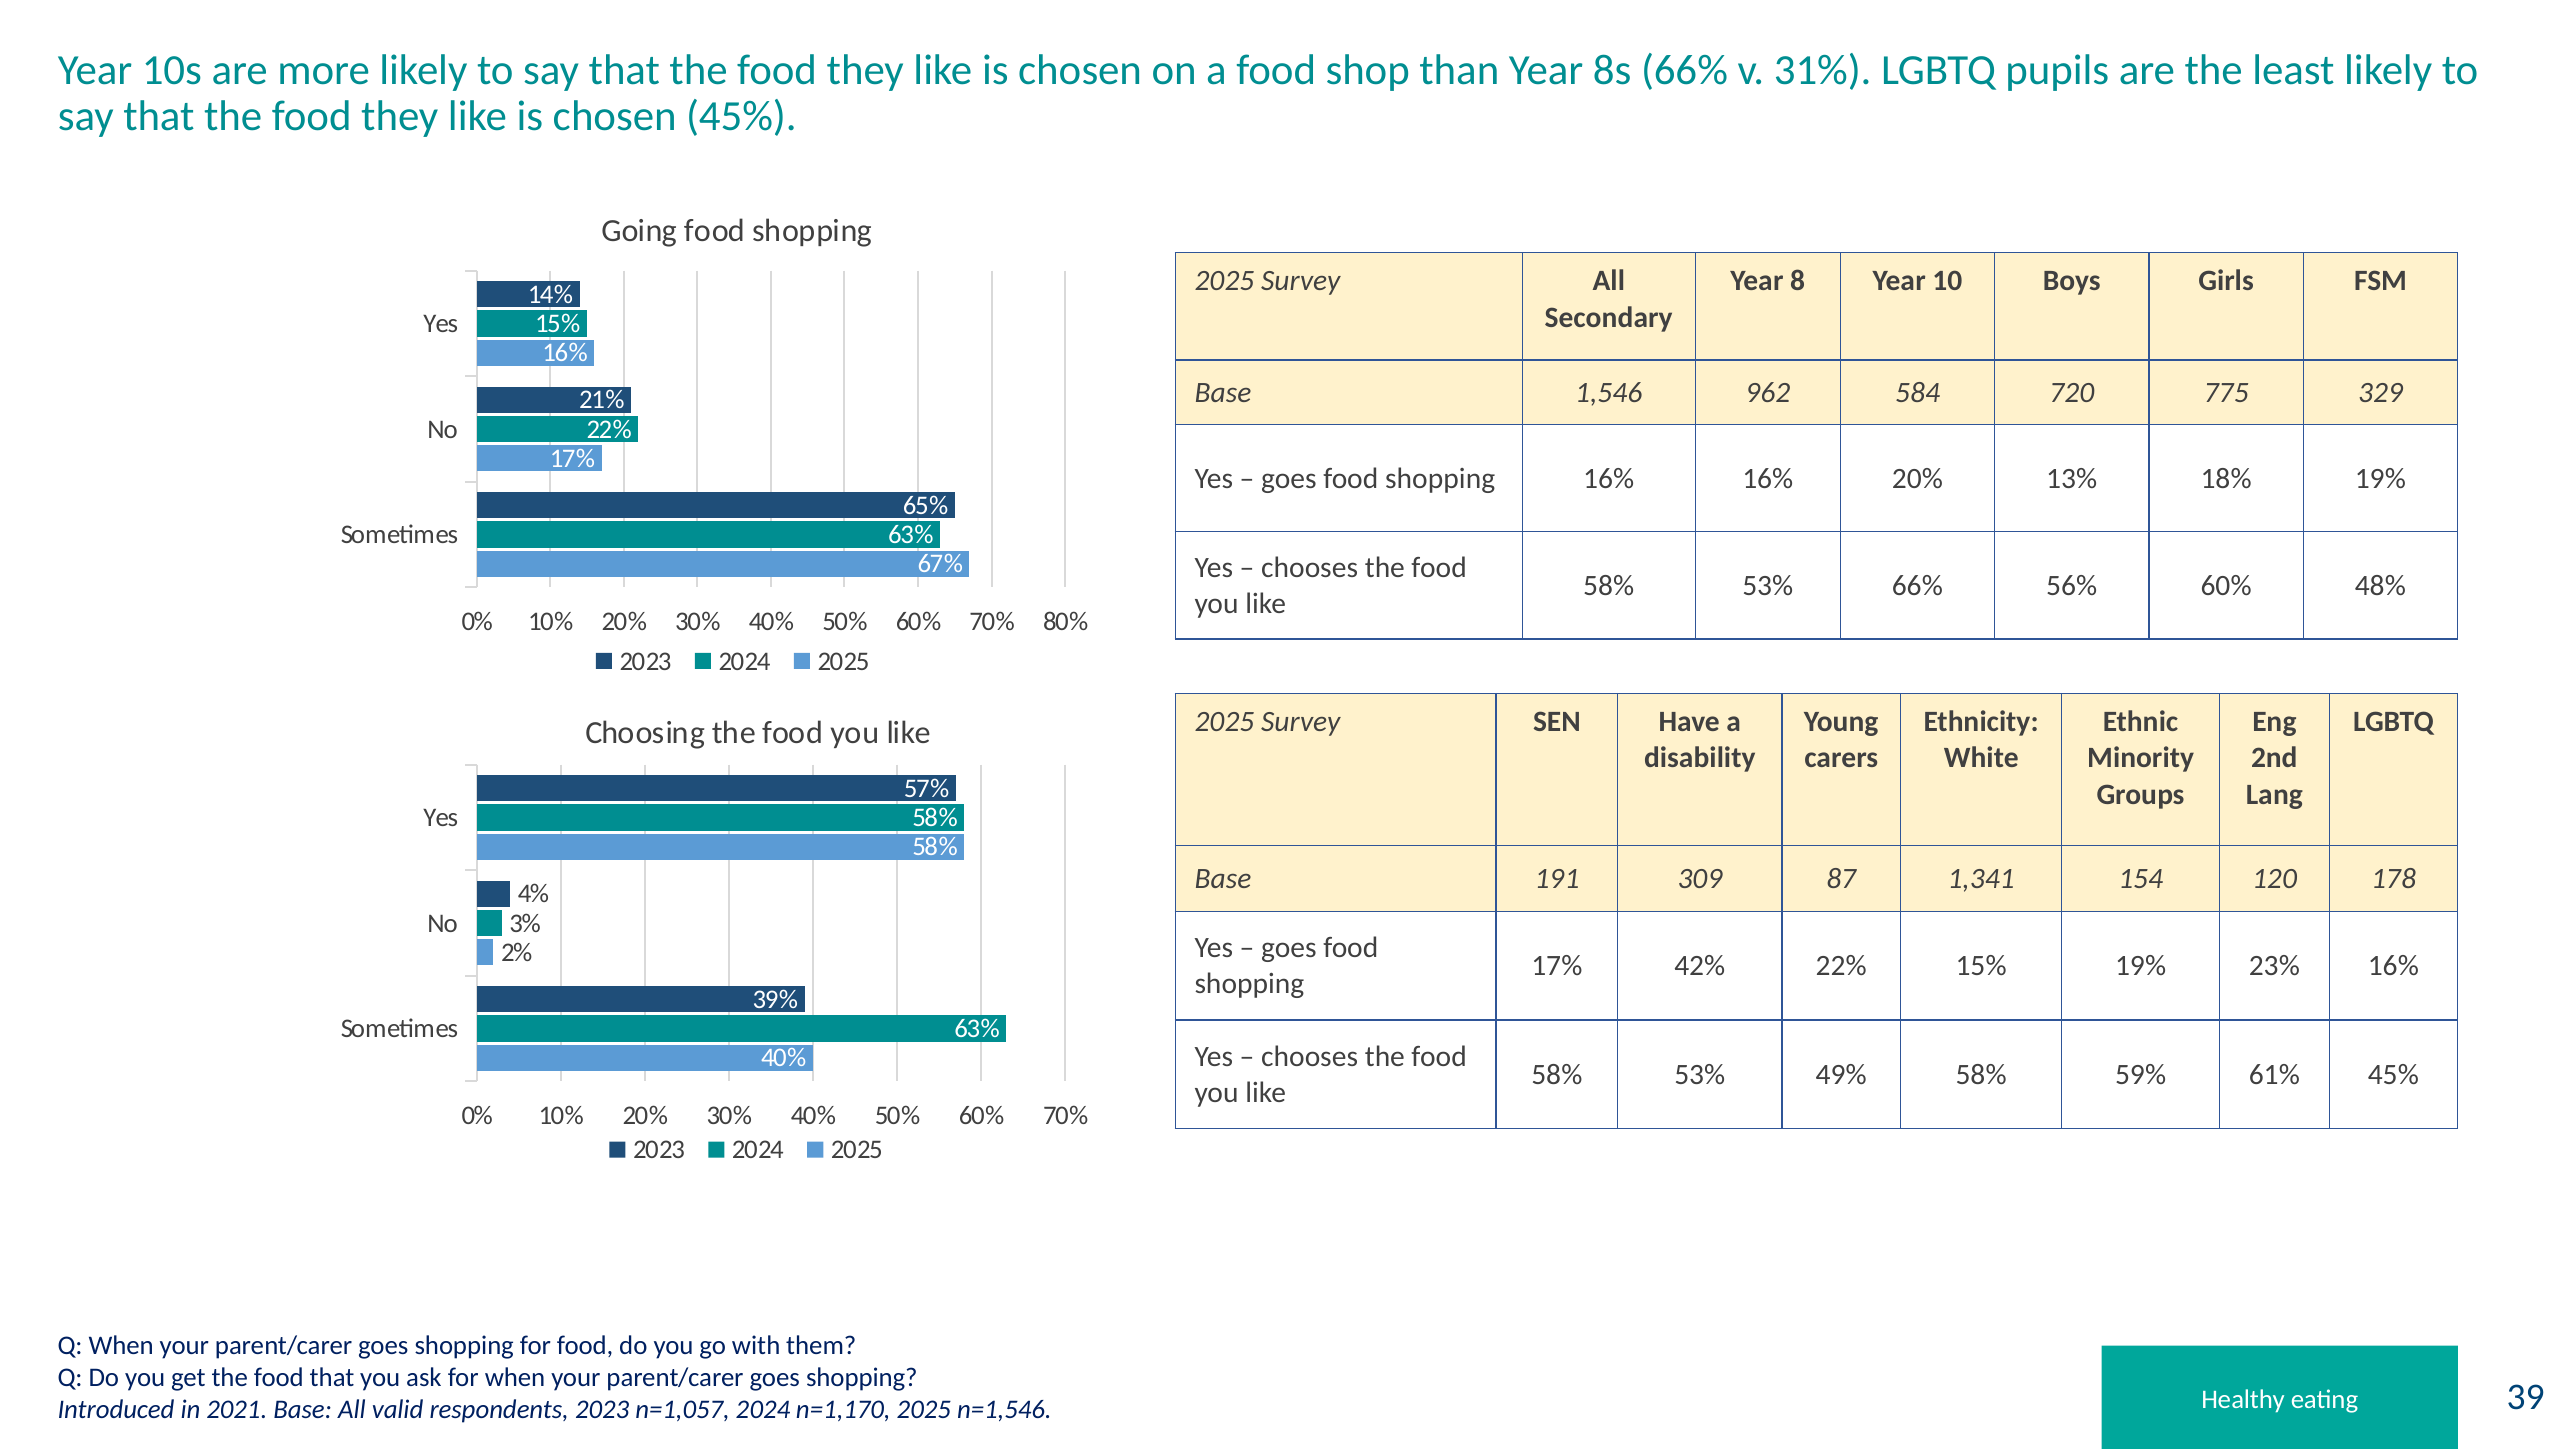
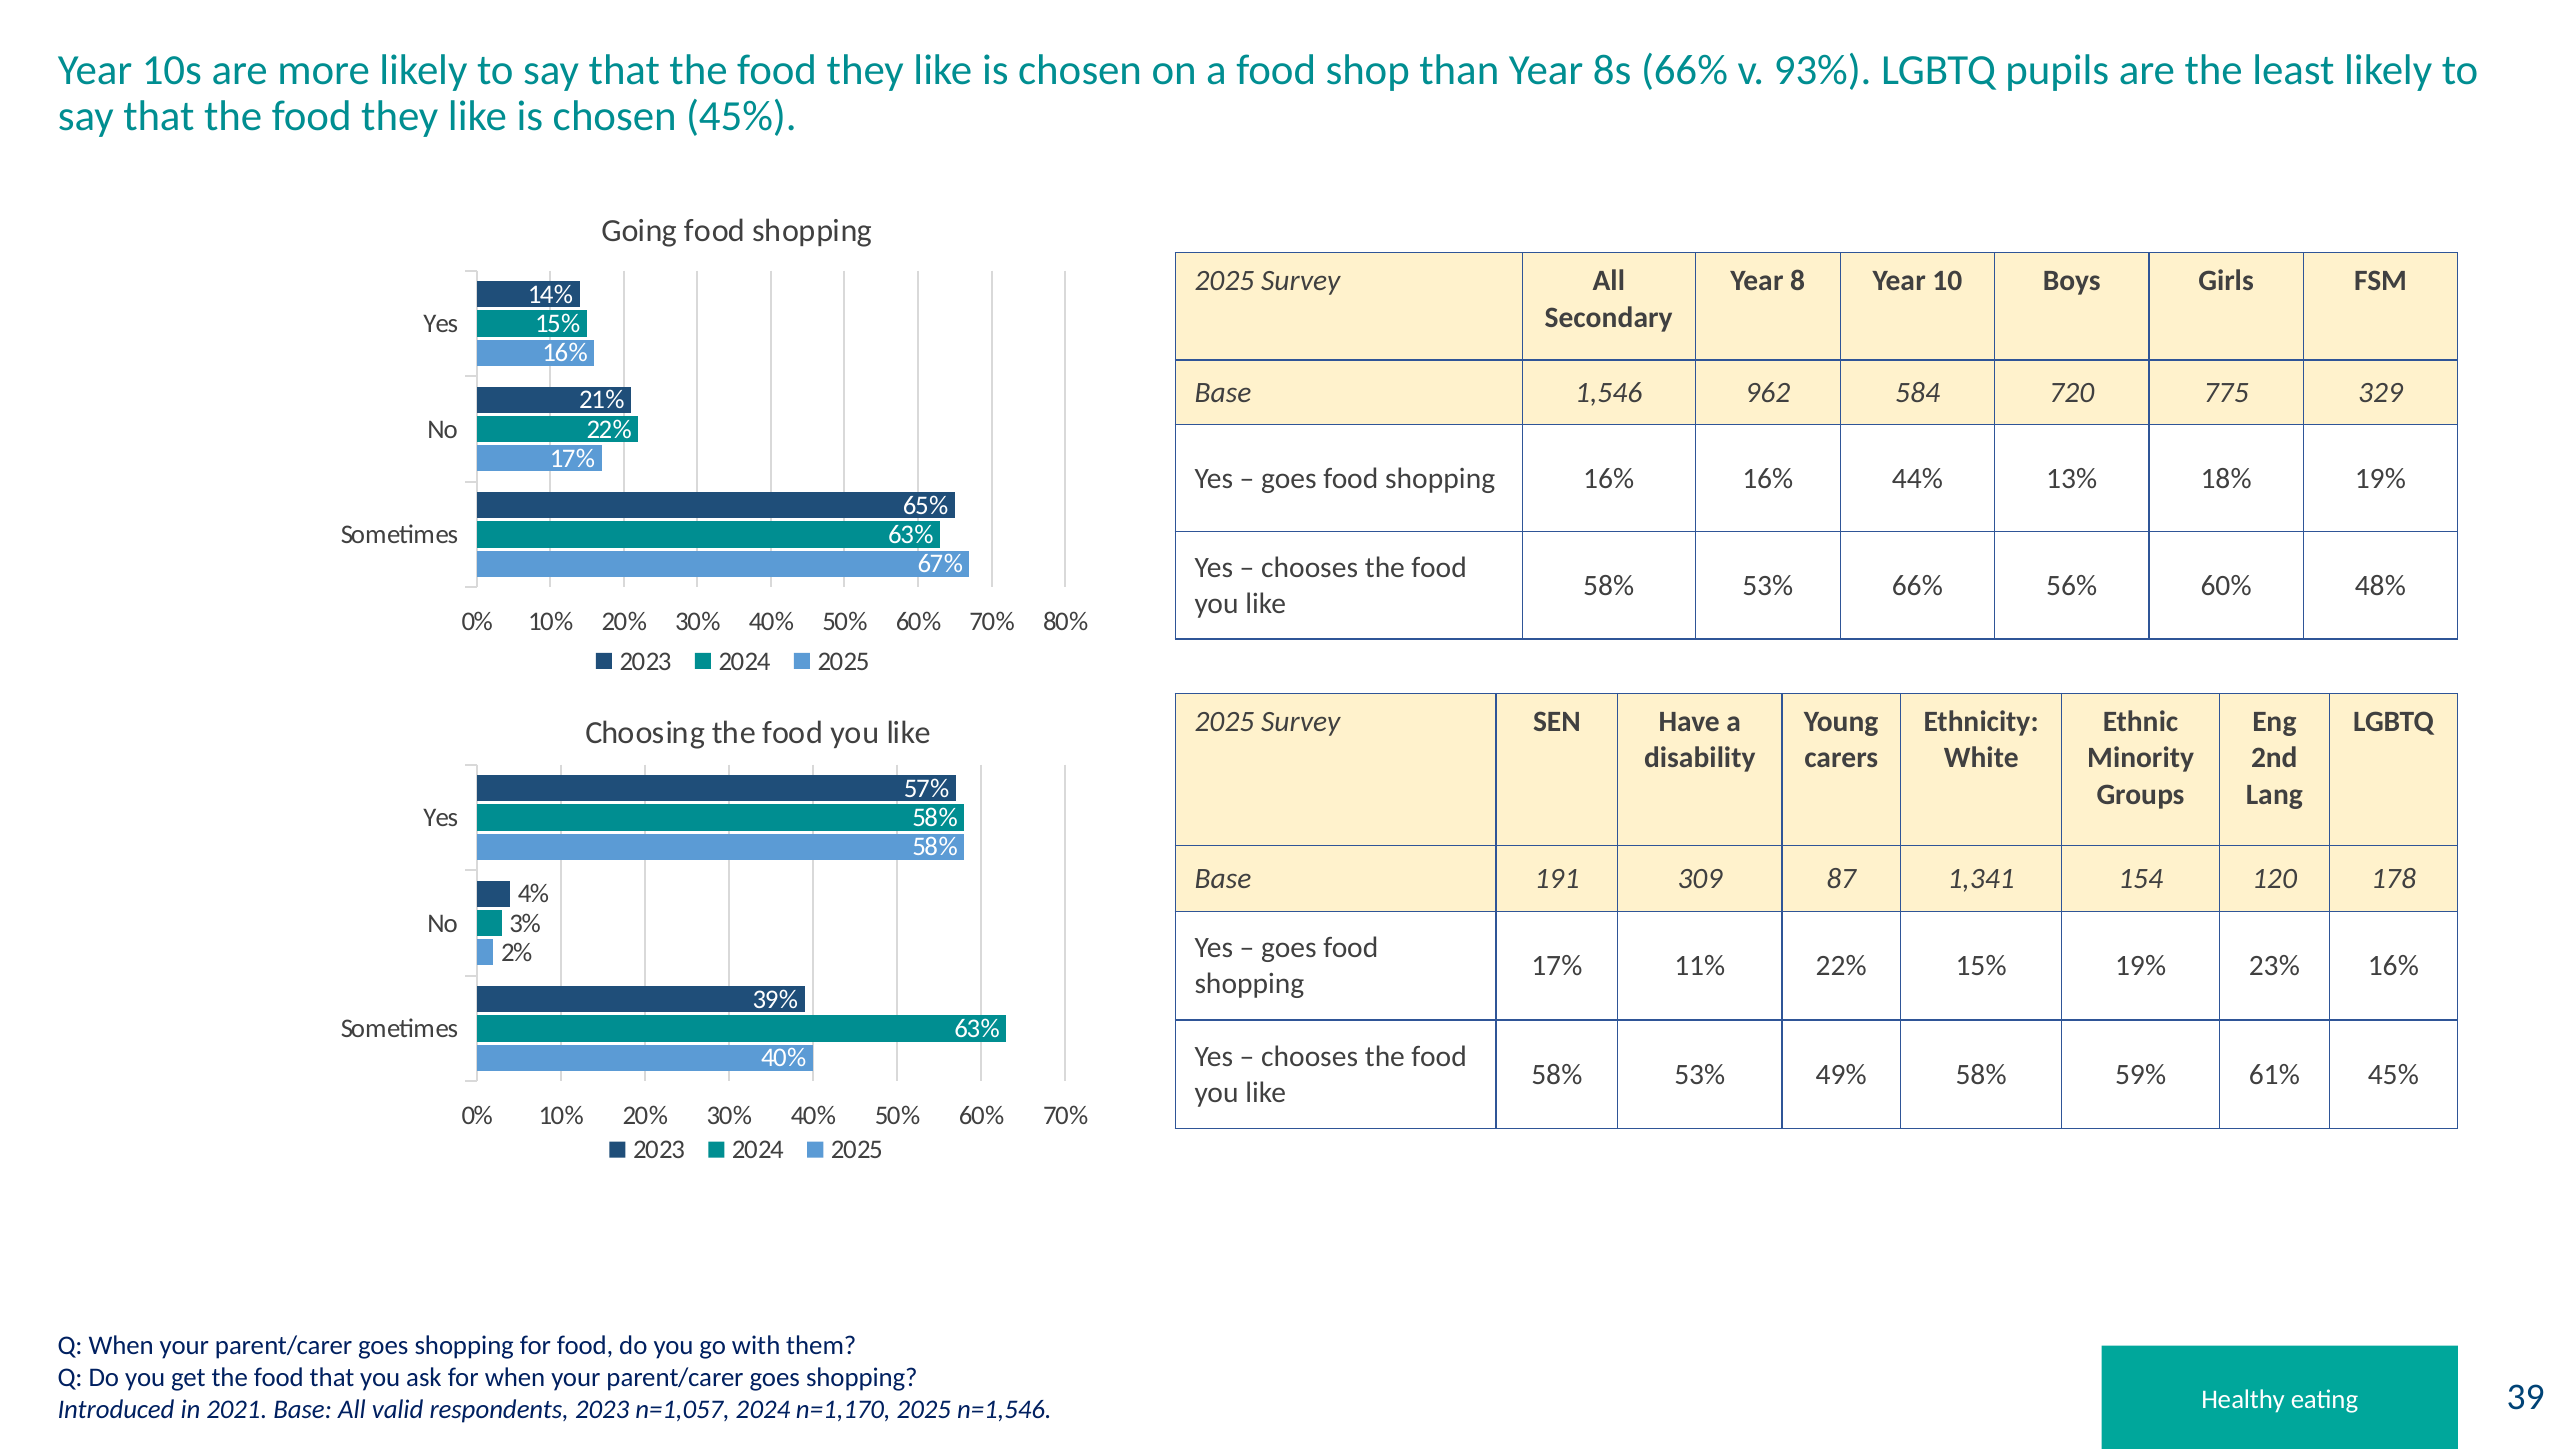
31%: 31% -> 93% (1823, 71)
16% 20%: 20% -> 44% (1917, 478)
42%: 42% -> 11% (1700, 966)
